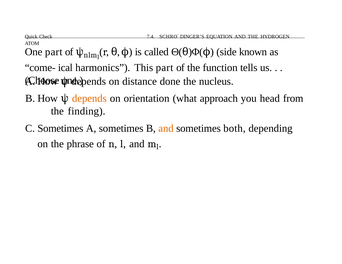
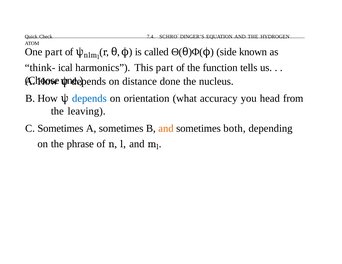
come-: come- -> think- (40, 68)
depends colour: orange -> blue (89, 99)
approach: approach -> accuracy (219, 99)
finding: finding -> leaving (87, 111)
